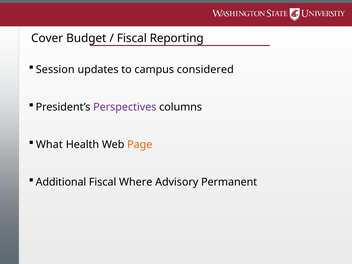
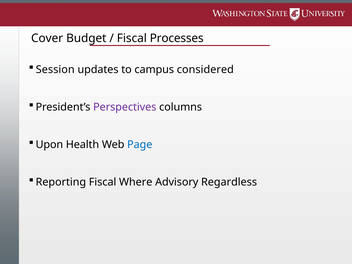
Reporting: Reporting -> Processes (177, 38)
What: What -> Upon (49, 145)
Page colour: orange -> blue (140, 145)
Additional: Additional -> Reporting (61, 182)
Permanent: Permanent -> Regardless (229, 182)
